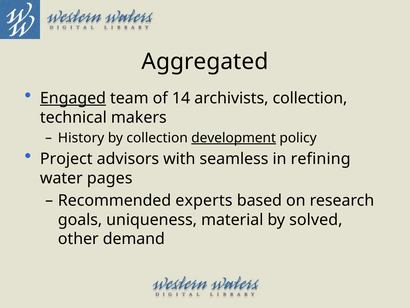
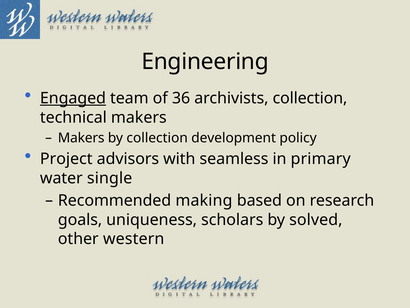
Aggregated: Aggregated -> Engineering (205, 61)
14: 14 -> 36 (181, 98)
History: History -> Makers (81, 138)
development underline: present -> none (234, 138)
refining: refining -> primary (321, 159)
pages: pages -> single (110, 178)
experts: experts -> making (204, 200)
material: material -> scholars (232, 219)
demand: demand -> western (134, 239)
